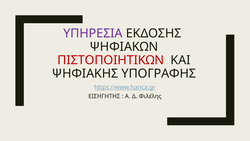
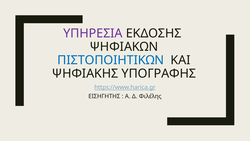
ΠΙΣΤΟΠΟΙΗΤΙΚΩΝ colour: red -> blue (111, 60)
